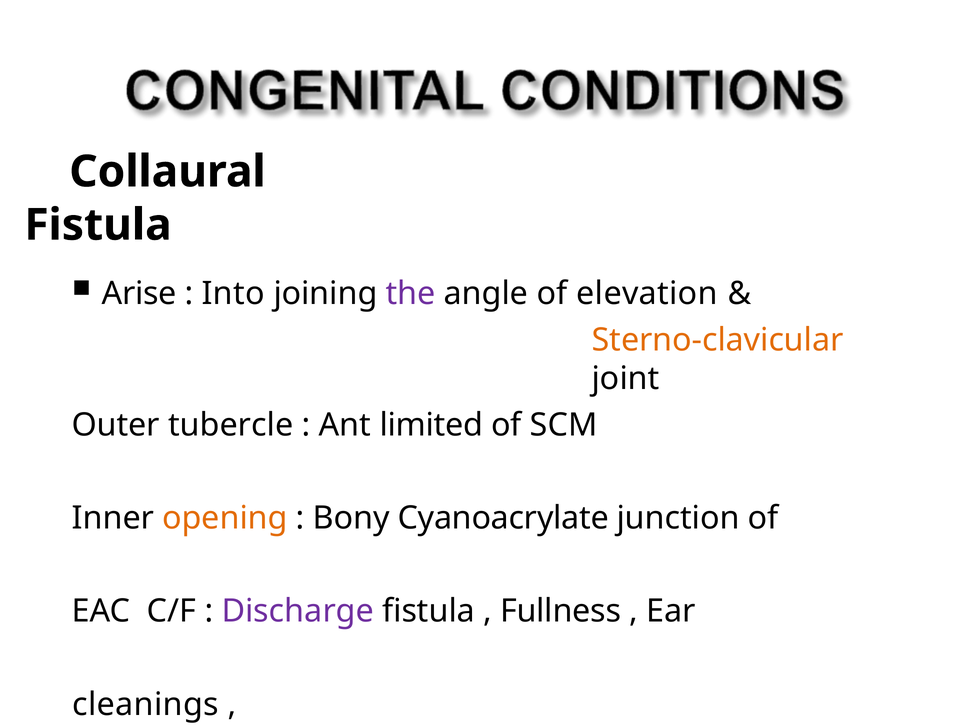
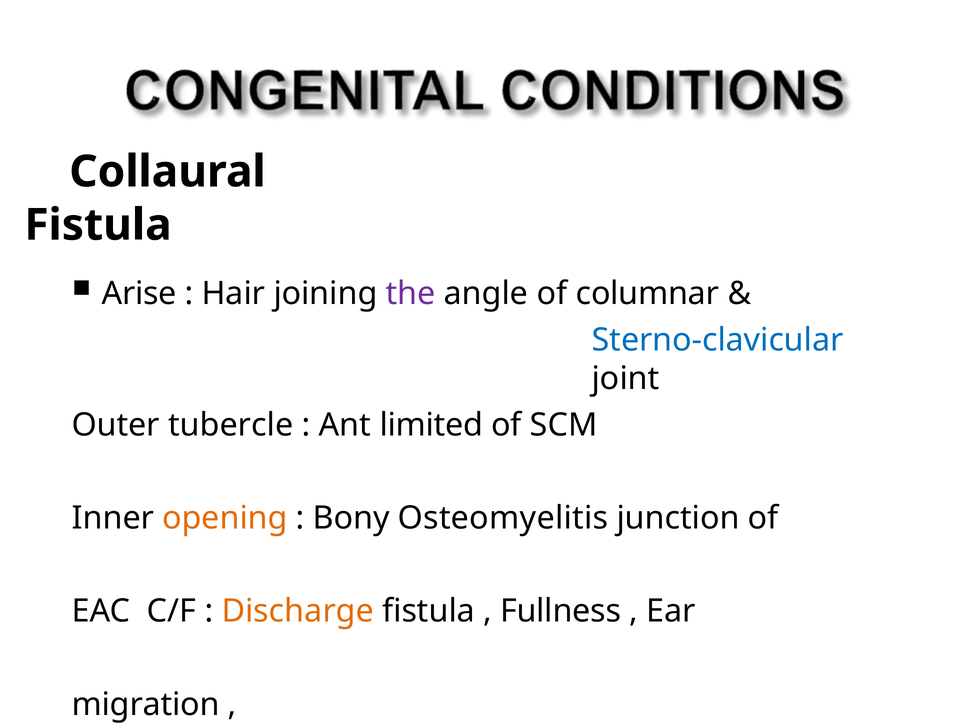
Into: Into -> Hair (233, 294)
elevation: elevation -> columnar (647, 294)
Sterno-clavicular colour: orange -> blue (718, 340)
Cyanoacrylate: Cyanoacrylate -> Osteomyelitis (503, 519)
Discharge colour: purple -> orange (298, 612)
cleanings: cleanings -> migration (146, 705)
